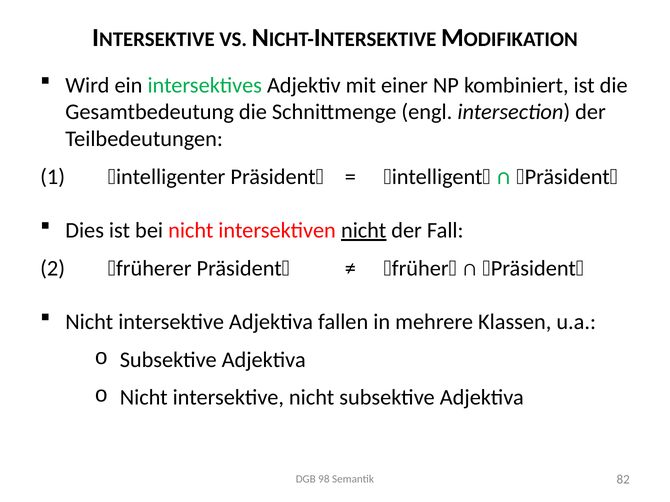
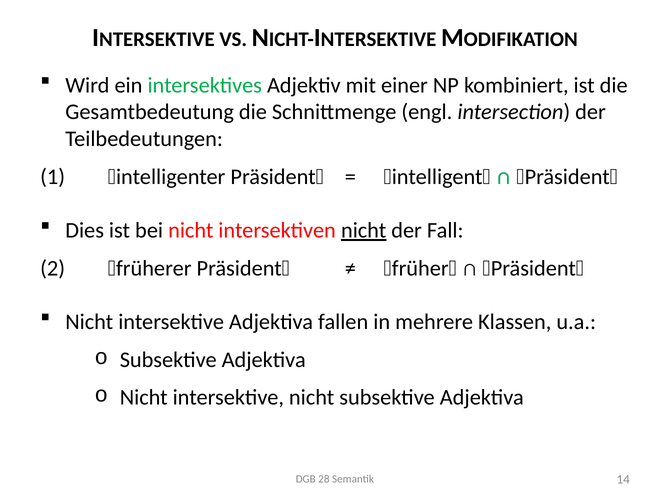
98: 98 -> 28 (324, 480)
82: 82 -> 14 (623, 480)
